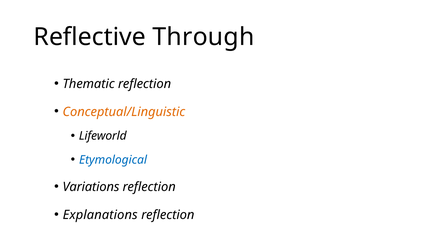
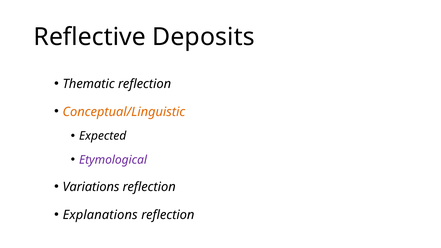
Through: Through -> Deposits (203, 37)
Lifeworld: Lifeworld -> Expected (103, 136)
Etymological colour: blue -> purple (113, 160)
